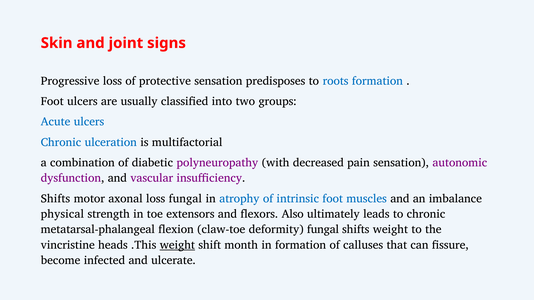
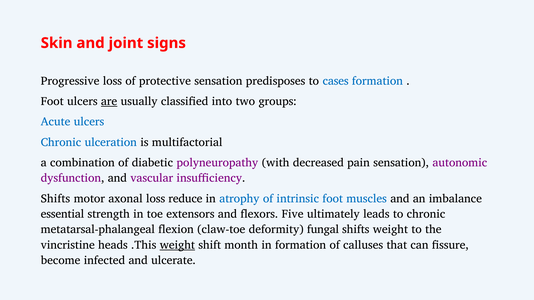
roots: roots -> cases (336, 81)
are underline: none -> present (109, 101)
loss fungal: fungal -> reduce (185, 199)
physical: physical -> essential (62, 214)
Also: Also -> Five (293, 214)
